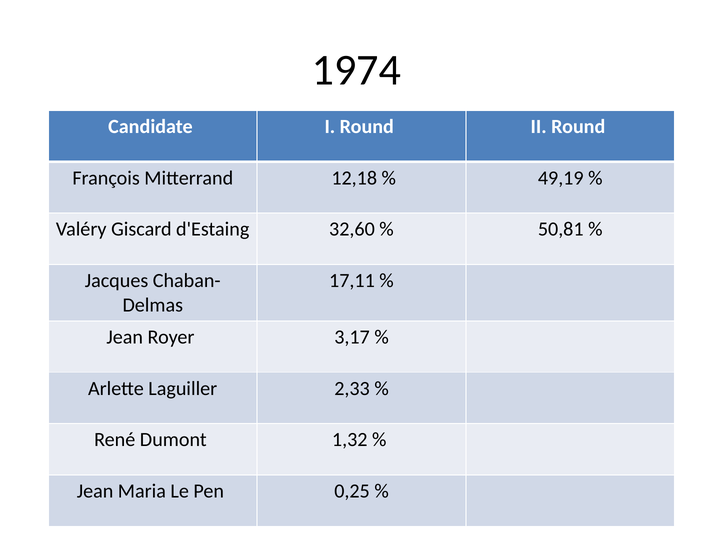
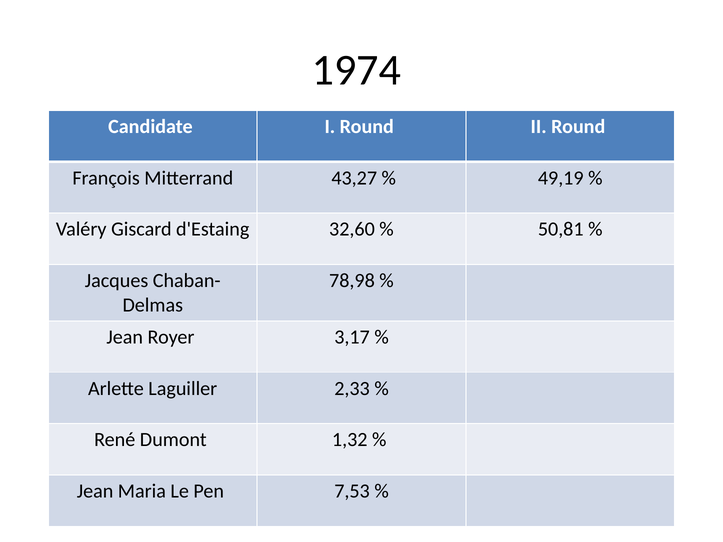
12,18: 12,18 -> 43,27 (354, 178)
17,11: 17,11 -> 78,98 (352, 281)
0,25: 0,25 -> 7,53 (352, 491)
